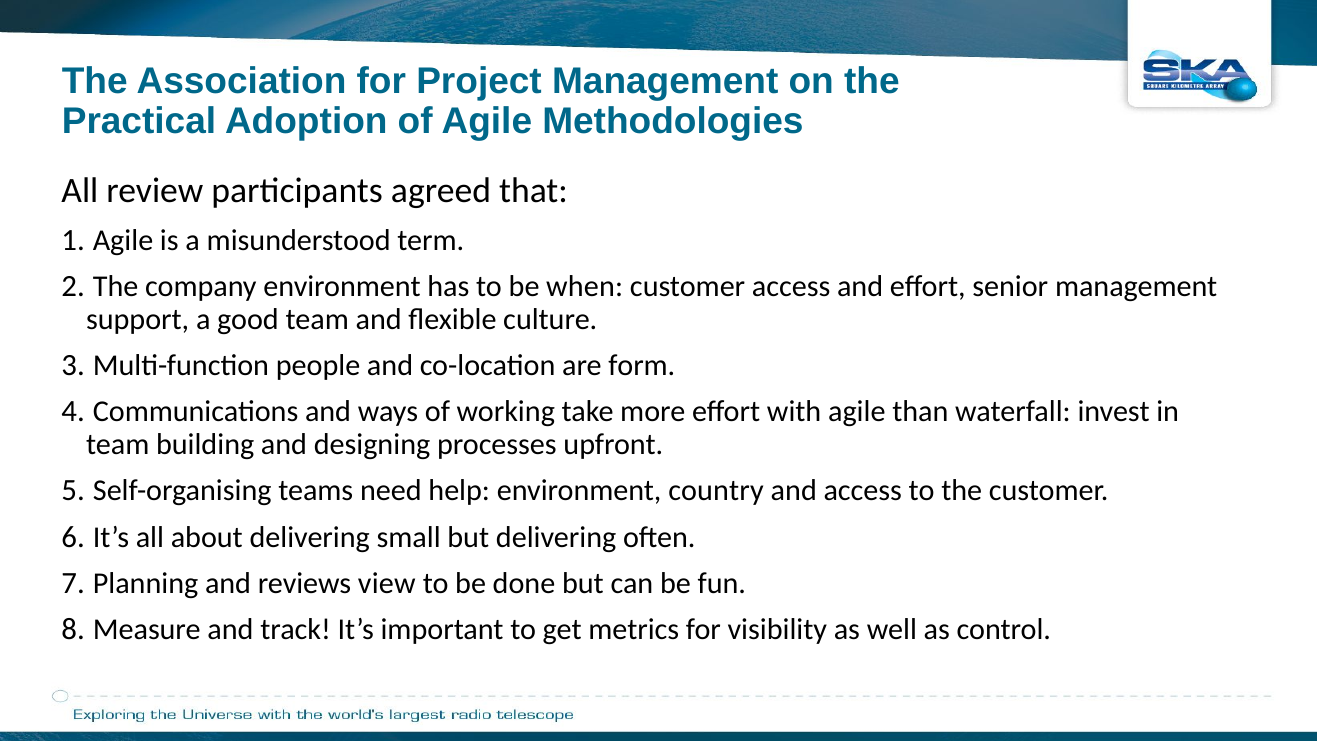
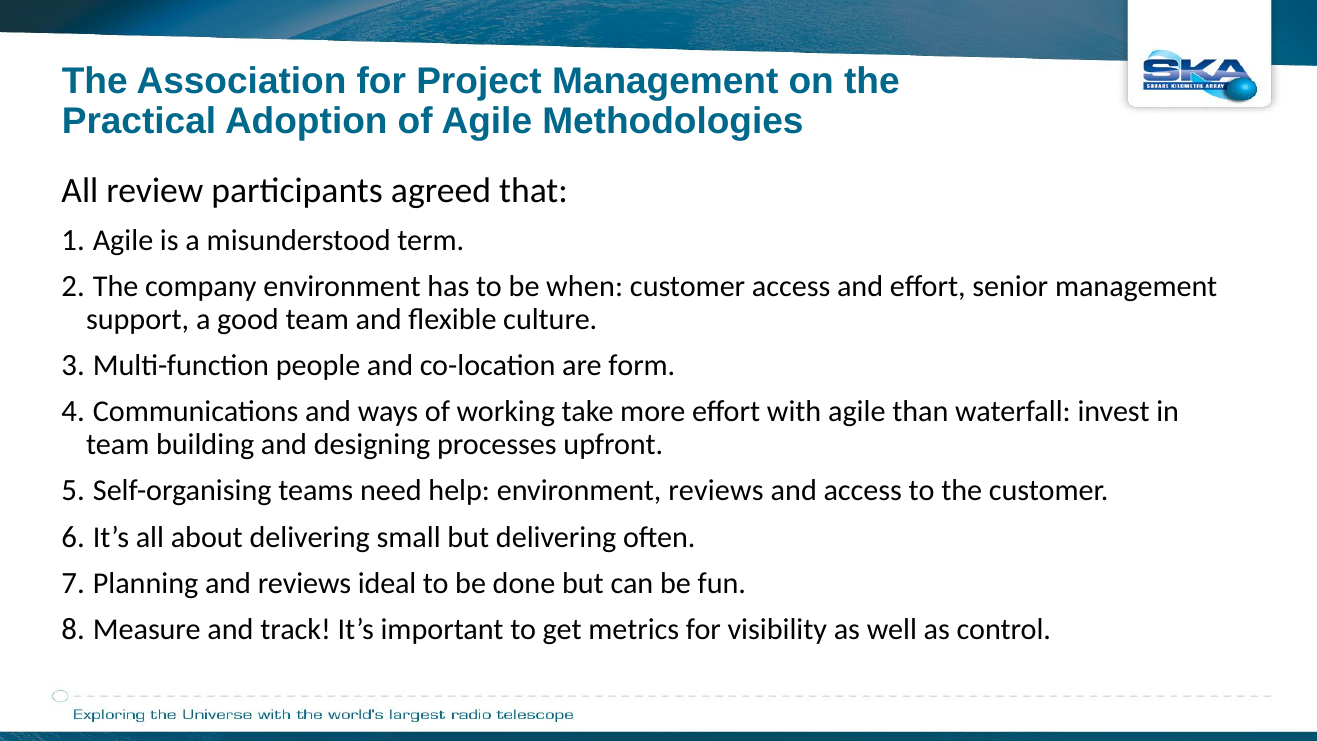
environment country: country -> reviews (716, 491)
view: view -> ideal (387, 583)
